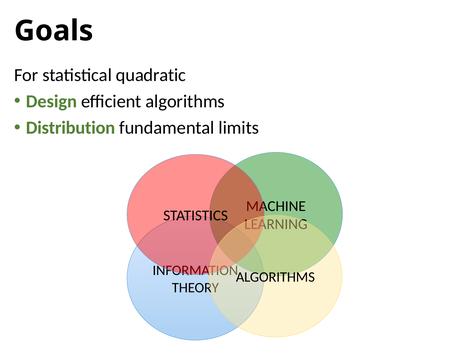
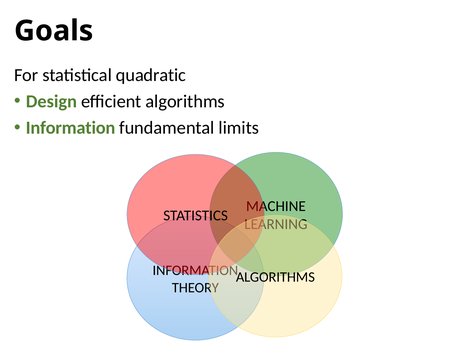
Distribution: Distribution -> Information (71, 128)
